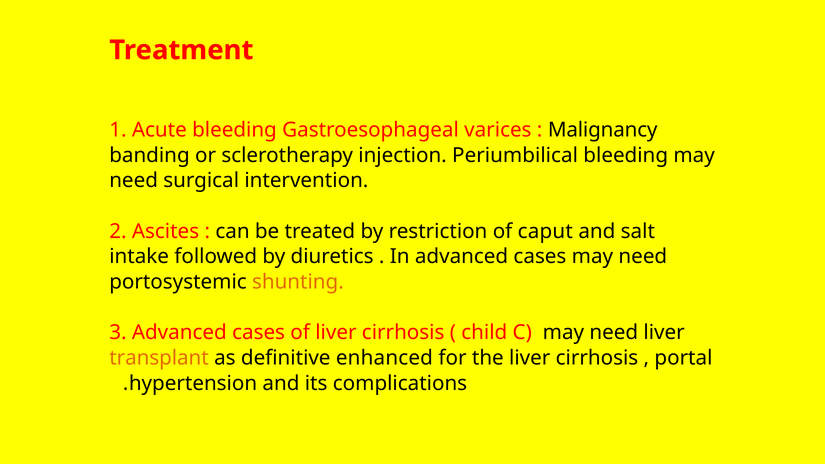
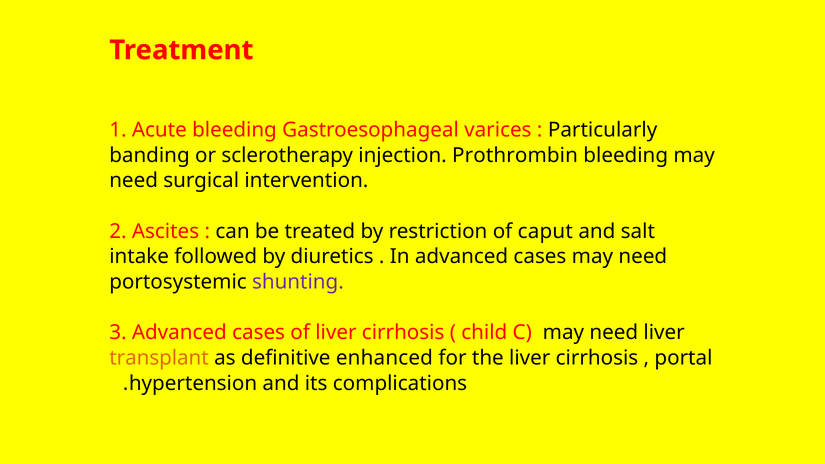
Malignancy: Malignancy -> Particularly (603, 130)
Periumbilical: Periumbilical -> Prothrombin (515, 155)
shunting colour: orange -> purple (298, 282)
